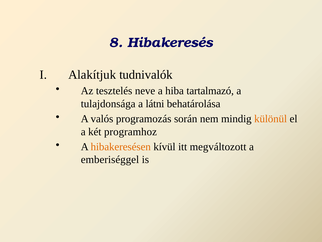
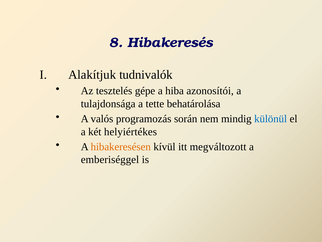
neve: neve -> gépe (145, 91)
tartalmazó: tartalmazó -> azonosítói (210, 91)
látni: látni -> tette (155, 104)
különül colour: orange -> blue (271, 119)
programhoz: programhoz -> helyiértékes (130, 131)
